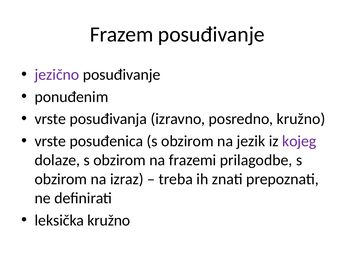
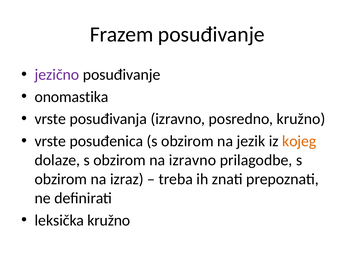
ponuđenim: ponuđenim -> onomastika (72, 97)
kojeg colour: purple -> orange (299, 141)
na frazemi: frazemi -> izravno (192, 160)
